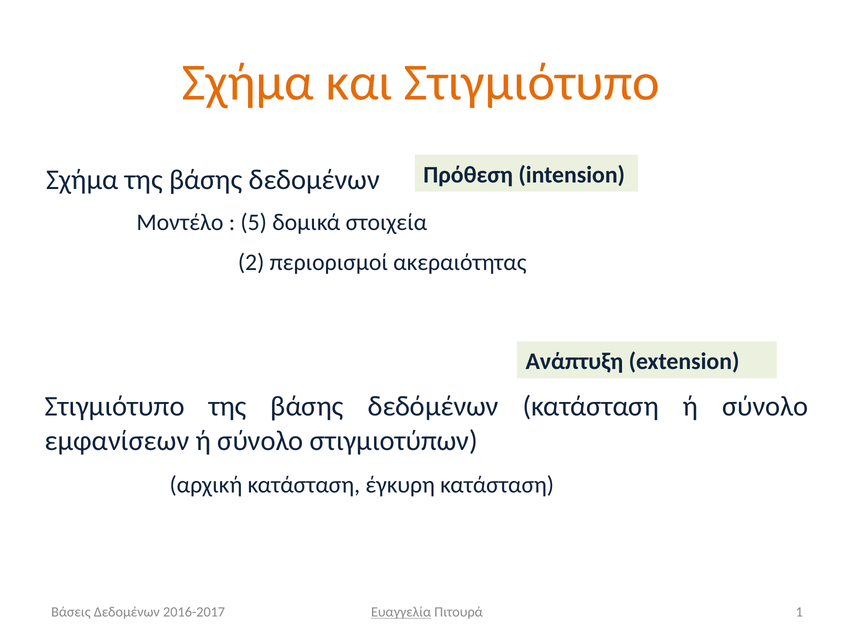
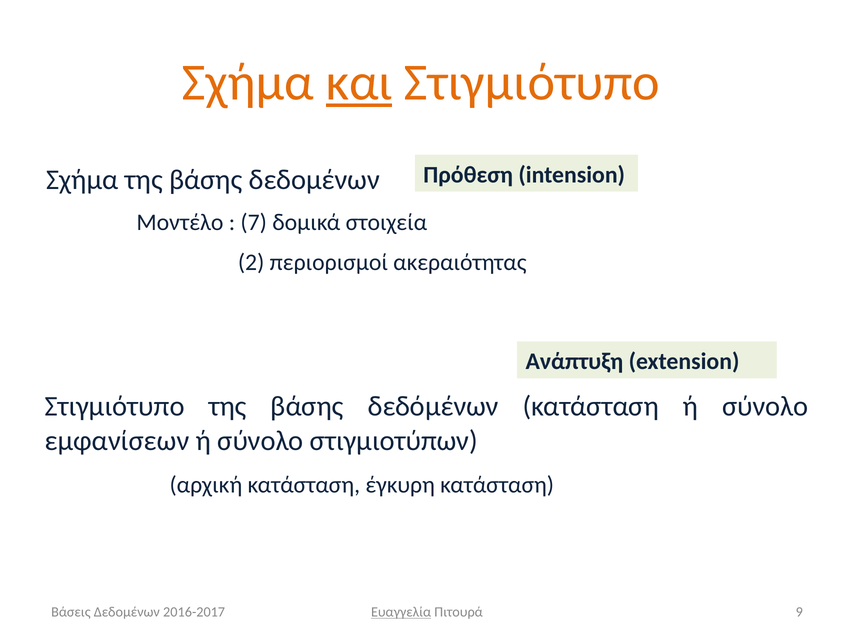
και underline: none -> present (359, 83)
5: 5 -> 7 (254, 222)
1: 1 -> 9 (799, 612)
